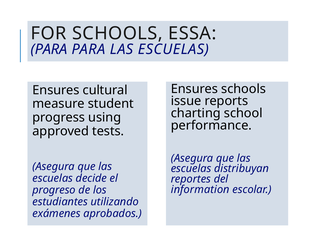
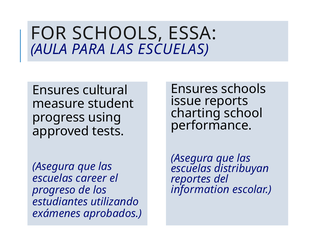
PARA: PARA -> AULA (49, 49)
decide: decide -> career (91, 178)
